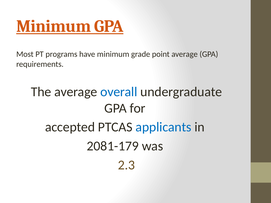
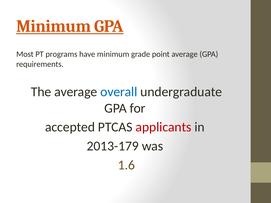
applicants colour: blue -> red (164, 127)
2081-179: 2081-179 -> 2013-179 (113, 146)
2.3: 2.3 -> 1.6 (126, 165)
